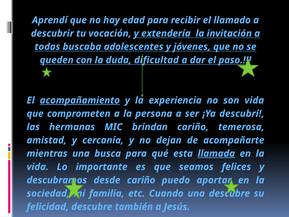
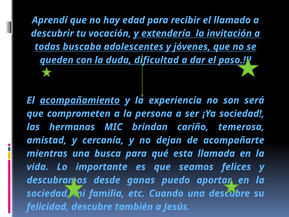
son vida: vida -> será (254, 100)
¡Ya descubrí: descubrí -> sociedad (242, 114)
llamada underline: present -> none (216, 153)
desde cariño: cariño -> ganas (141, 180)
